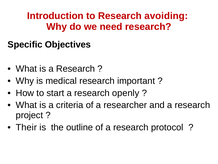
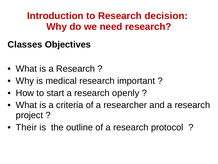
avoiding: avoiding -> decision (166, 16)
Specific: Specific -> Classes (25, 44)
